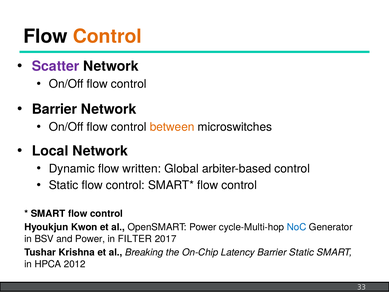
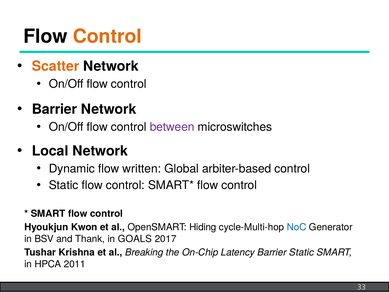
Scatter colour: purple -> orange (56, 66)
between colour: orange -> purple (172, 127)
OpenSMART Power: Power -> Hiding (203, 227)
and Power: Power -> Thank (90, 239)
FILTER: FILTER -> GOALS (135, 239)
2012: 2012 -> 2011 (75, 264)
